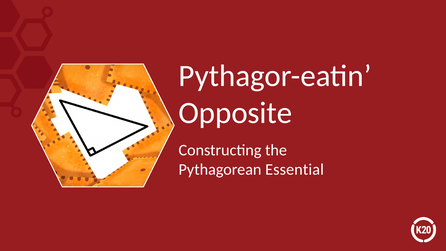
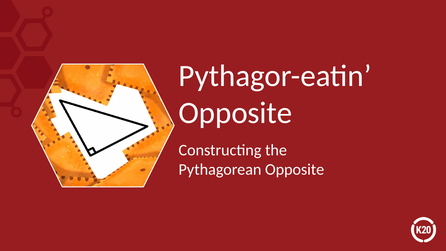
Pythagorean Essential: Essential -> Opposite (295, 169)
